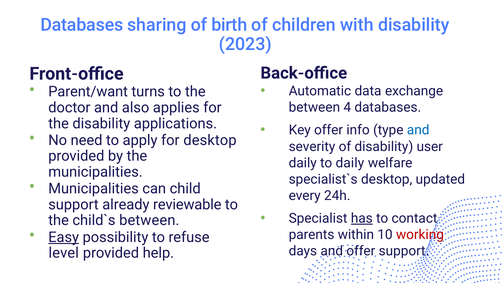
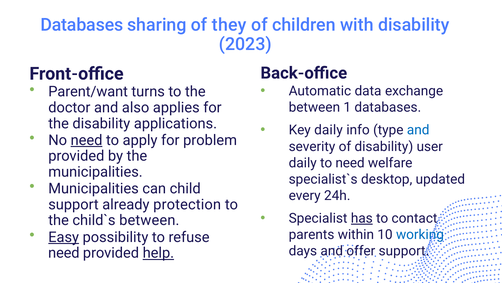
birth: birth -> they (229, 25)
4: 4 -> 1 (347, 107)
Key offer: offer -> daily (328, 130)
need underline: none -> present (87, 140)
for desktop: desktop -> problem (210, 140)
to daily: daily -> need (350, 163)
reviewable: reviewable -> protection (187, 204)
working colour: red -> blue (420, 234)
level: level -> need (64, 253)
help underline: none -> present (158, 253)
